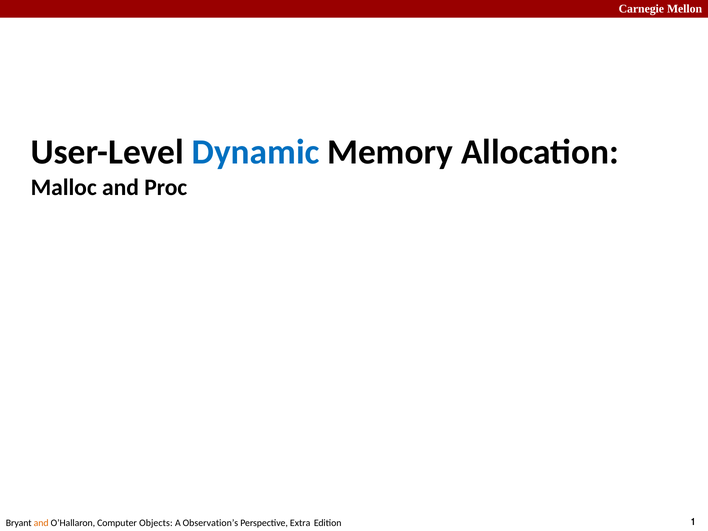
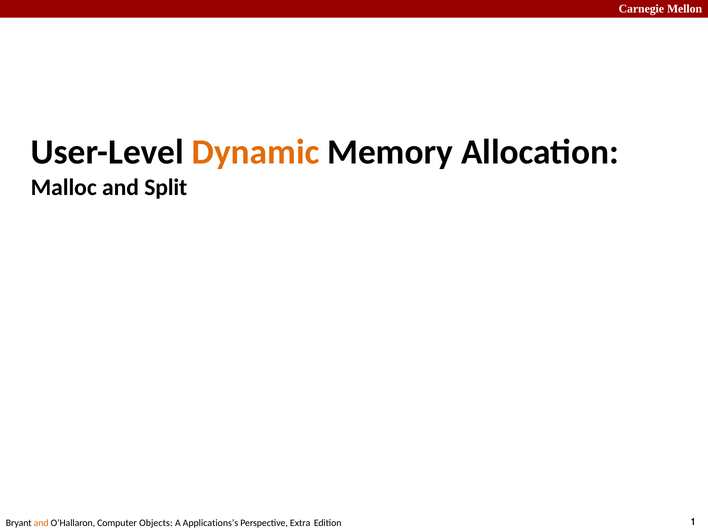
Dynamic colour: blue -> orange (256, 152)
Proc: Proc -> Split (166, 187)
Observation’s: Observation’s -> Applications’s (210, 523)
